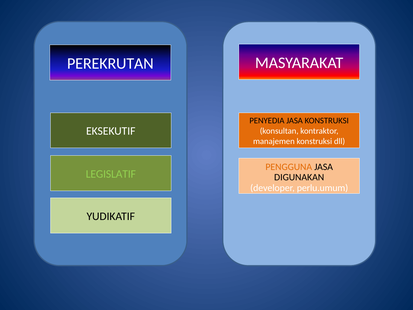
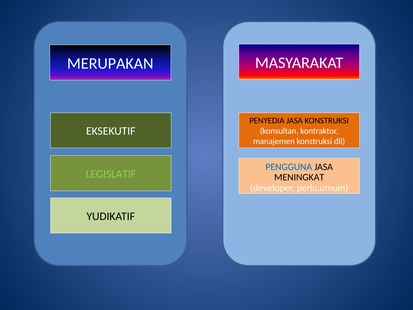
PEREKRUTAN: PEREKRUTAN -> MERUPAKAN (110, 64)
PENGGUNA colour: orange -> blue (289, 167)
DIGUNAKAN: DIGUNAKAN -> MENINGKAT (299, 177)
